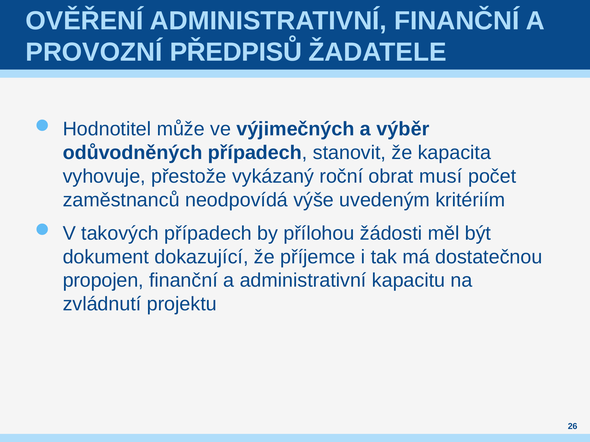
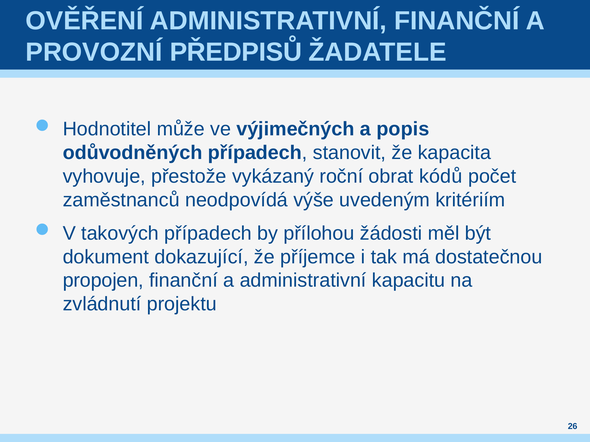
výběr: výběr -> popis (403, 129)
musí: musí -> kódů (441, 177)
